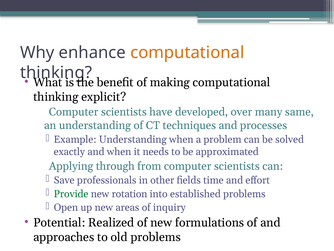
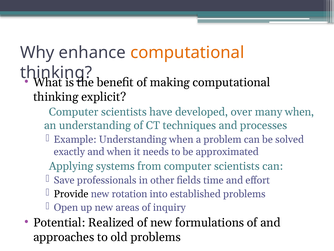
many same: same -> when (299, 112)
through: through -> systems (115, 166)
Provide colour: green -> black (71, 194)
